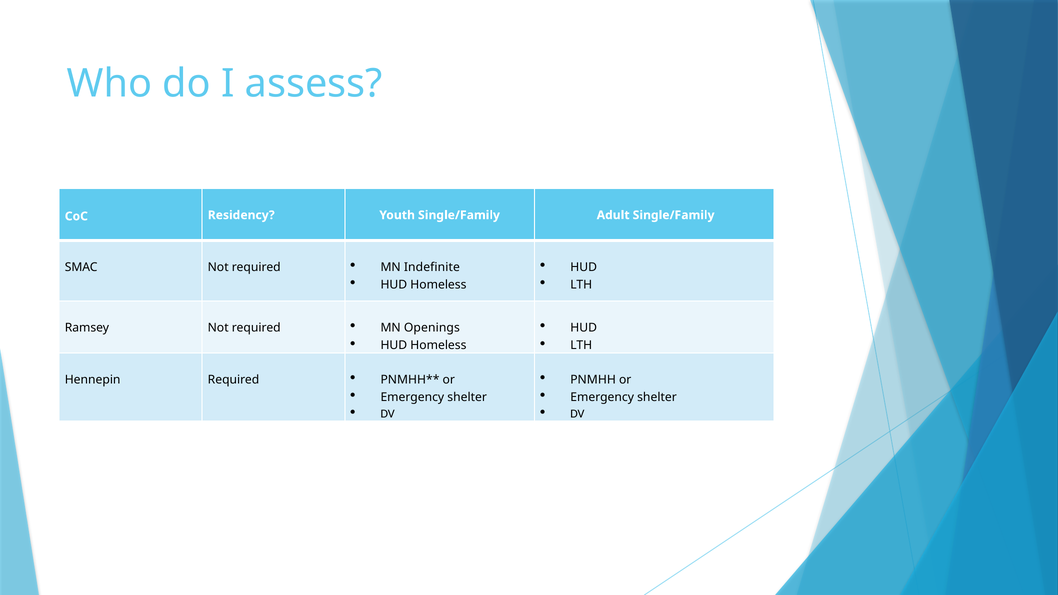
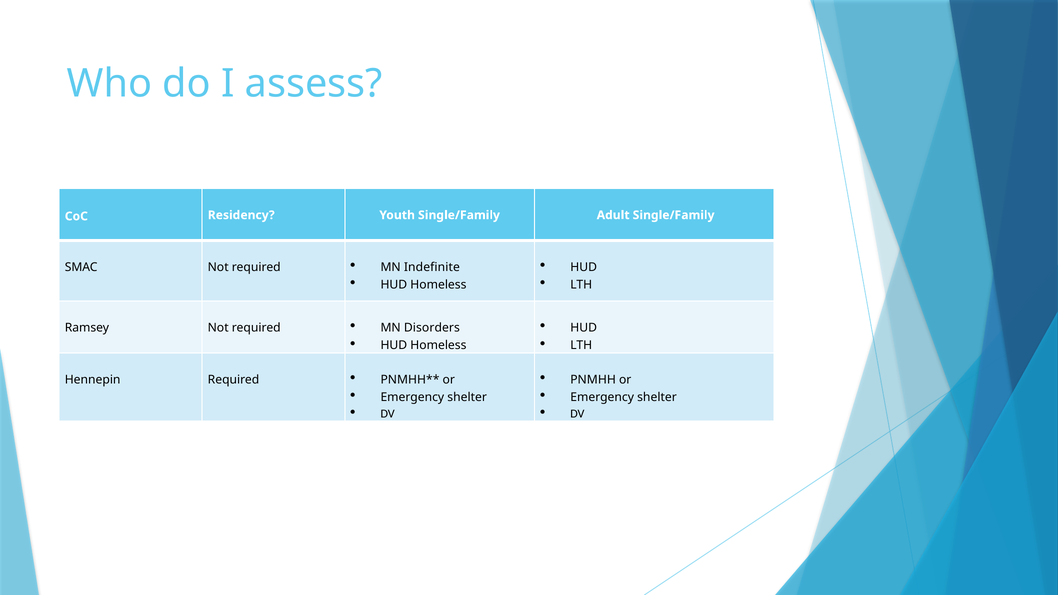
Openings: Openings -> Disorders (432, 328)
